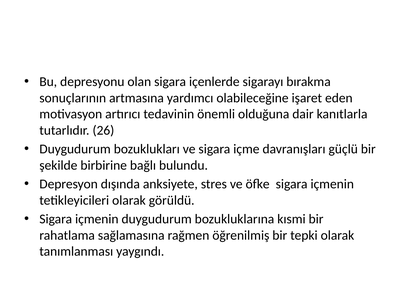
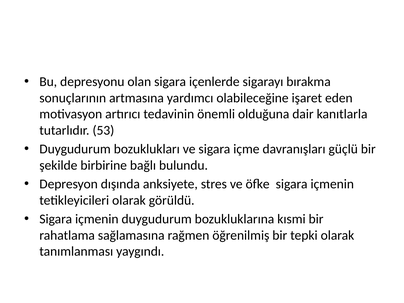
26: 26 -> 53 (103, 130)
